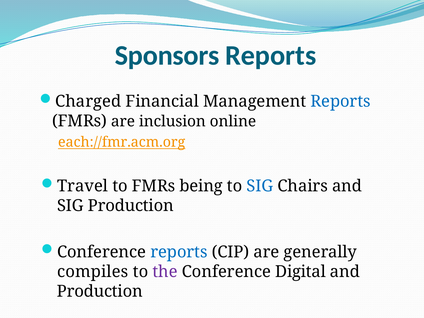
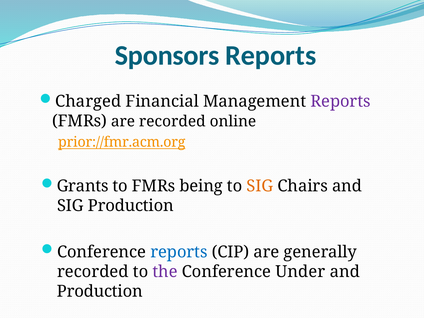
Reports colour: blue -> purple (341, 101)
are inclusion: inclusion -> recorded (172, 122)
each://fmr.acm.org: each://fmr.acm.org -> prior://fmr.acm.org (122, 142)
Travel: Travel -> Grants (83, 186)
SIG colour: blue -> orange (260, 186)
compiles: compiles -> recorded (93, 272)
Digital: Digital -> Under (300, 272)
